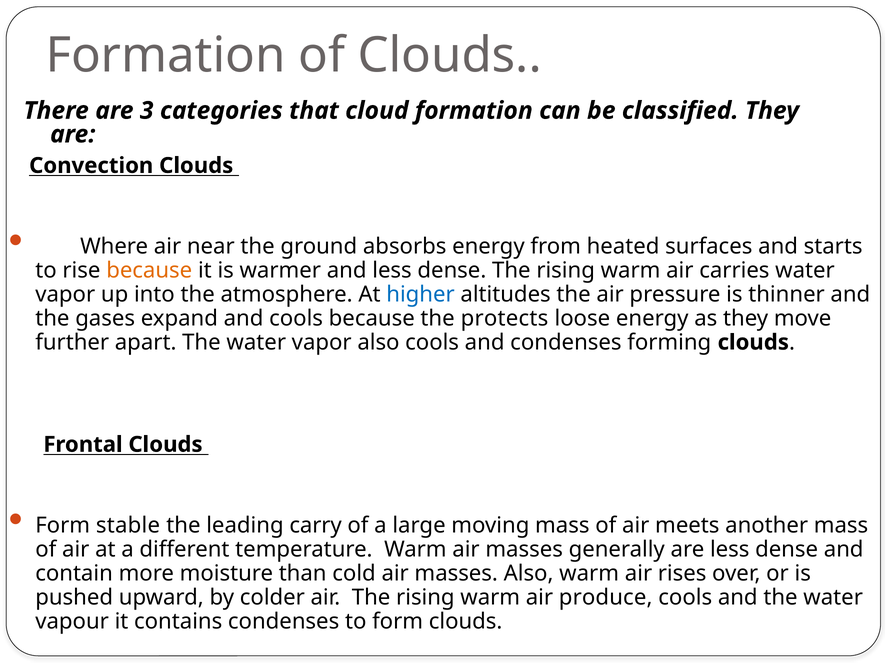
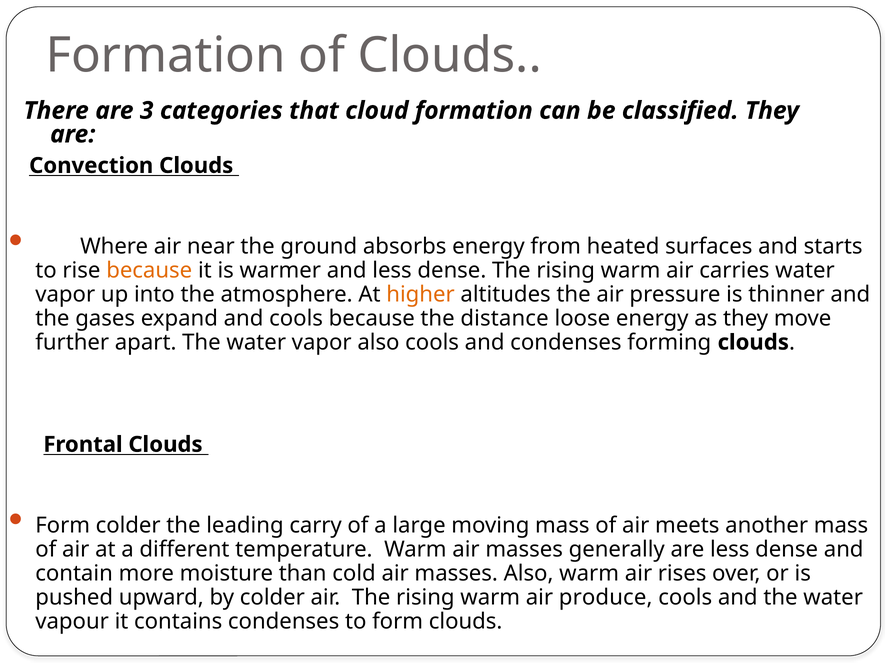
higher colour: blue -> orange (421, 295)
protects: protects -> distance (505, 318)
Form stable: stable -> colder (128, 526)
